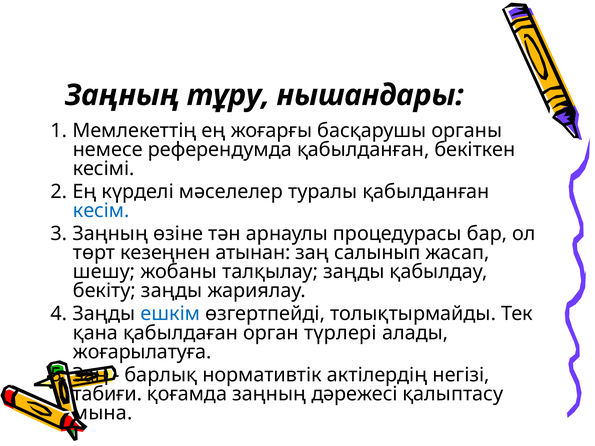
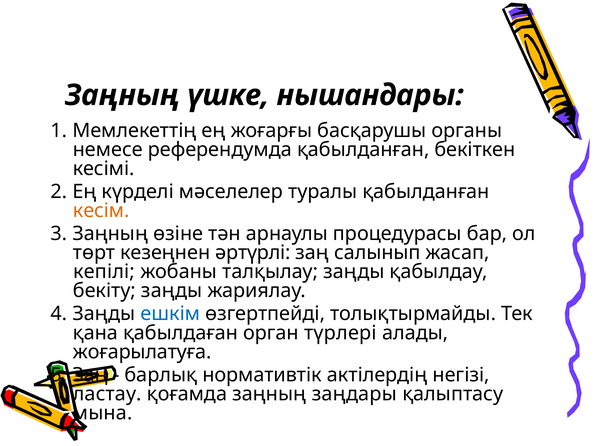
тұру: тұру -> үшке (228, 95)
кесiм colour: blue -> orange (101, 211)
атынан: атынан -> әртүрлі (253, 253)
шешу: шешу -> кепілі (104, 272)
табиғи: табиғи -> ластау (107, 394)
дәрежесі: дәрежесі -> заңдары (354, 394)
